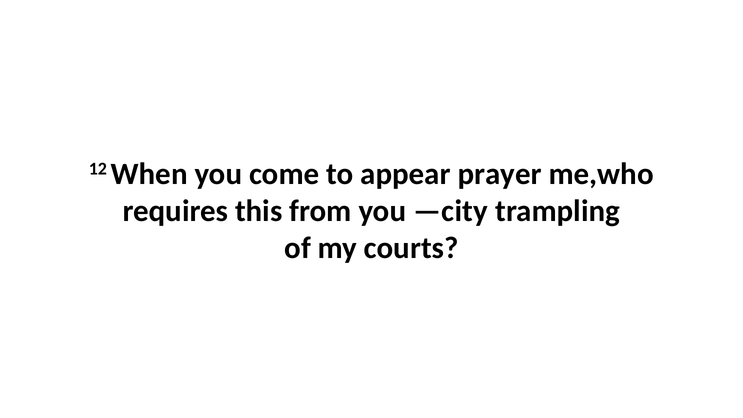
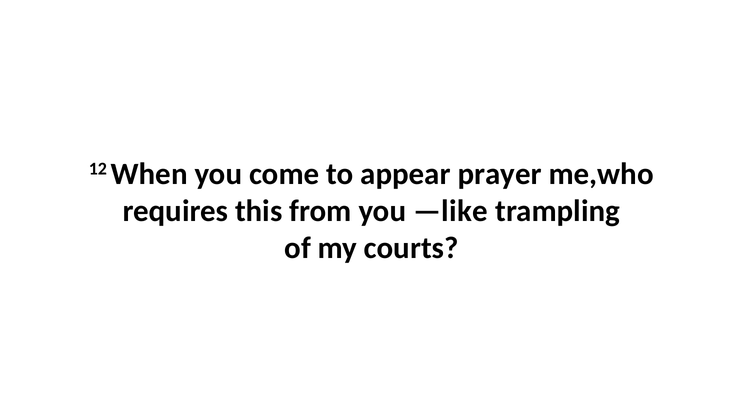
—city: —city -> —like (451, 211)
